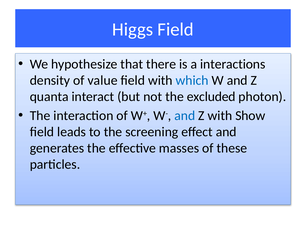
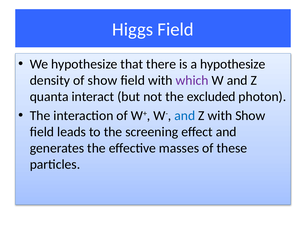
a interactions: interactions -> hypothesize (233, 64)
of value: value -> show (102, 81)
which colour: blue -> purple (192, 81)
